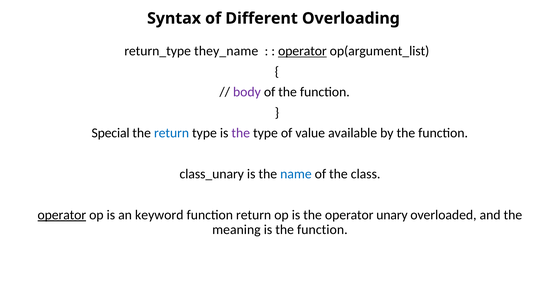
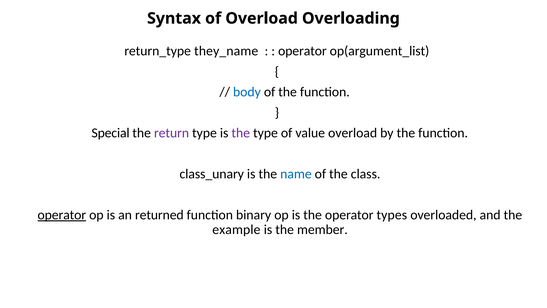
of Different: Different -> Overload (262, 18)
operator underline: present -> none (302, 51)
body colour: purple -> blue (247, 92)
return colour: blue -> purple (172, 133)
value available: available -> overload (353, 133)
keyword: keyword -> returned (159, 215)
function return: return -> binary (254, 215)
unary: unary -> types (392, 215)
meaning: meaning -> example (236, 229)
is the function: function -> member (322, 229)
